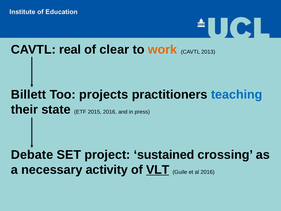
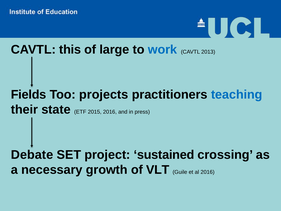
real: real -> this (70, 50)
clear: clear -> large (114, 50)
work colour: orange -> blue (163, 50)
Billett: Billett -> Fields (29, 95)
activity: activity -> growth (107, 170)
VLT underline: present -> none (158, 170)
